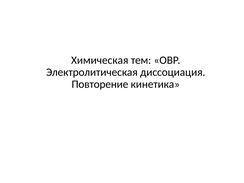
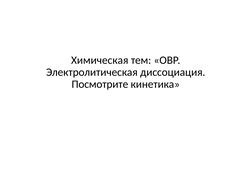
Повторение: Повторение -> Посмотрите (100, 84)
